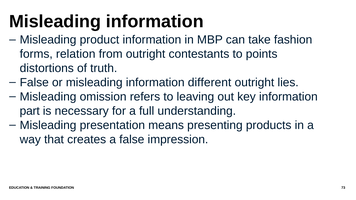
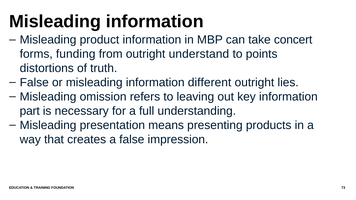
fashion: fashion -> concert (293, 40)
relation: relation -> funding (76, 54)
contestants: contestants -> understand (199, 54)
